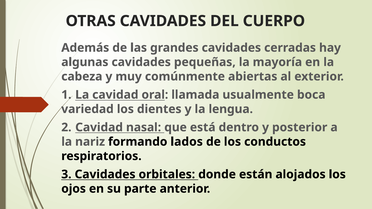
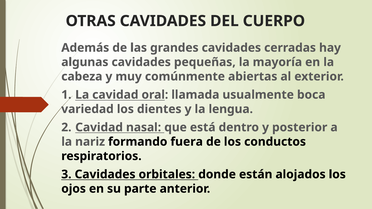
lados: lados -> fuera (187, 142)
